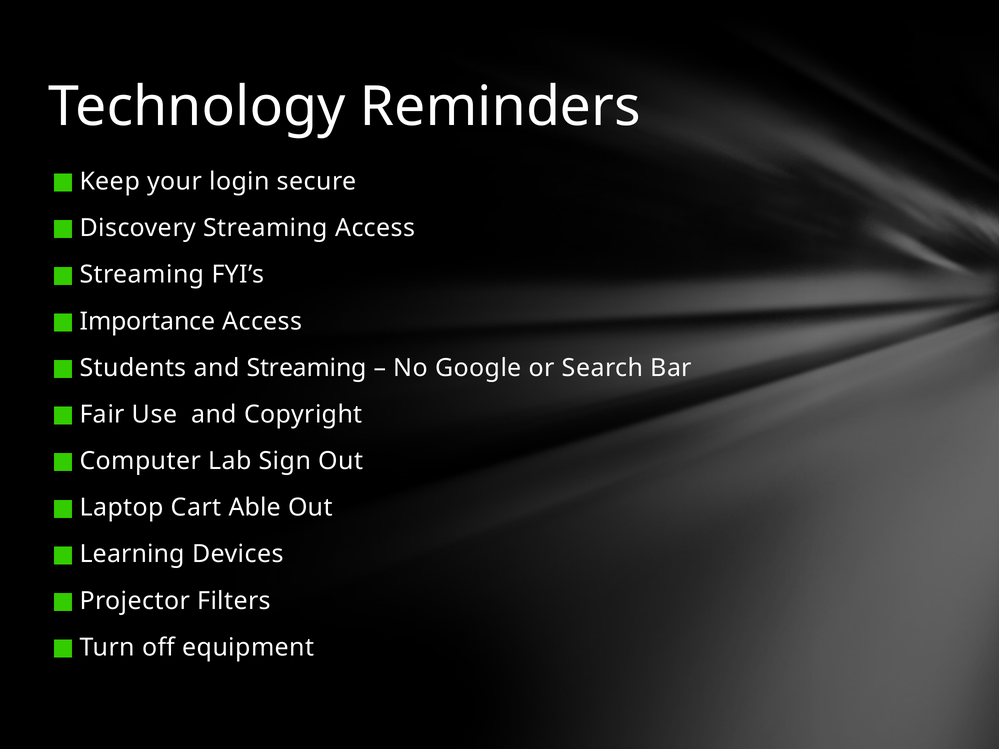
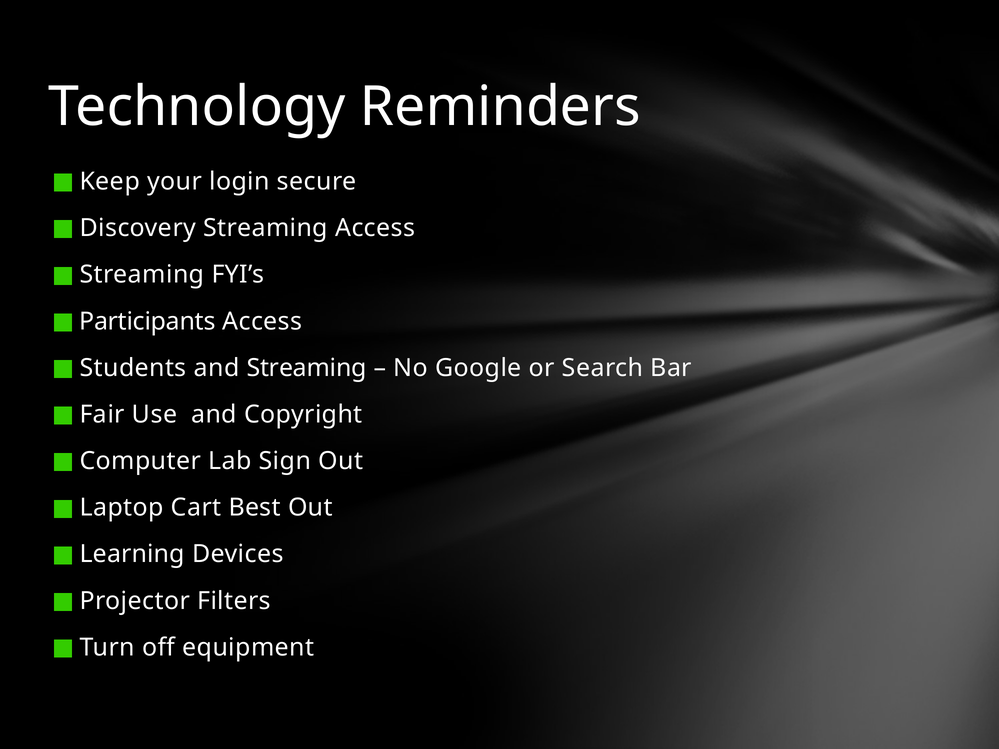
Importance: Importance -> Participants (147, 321)
Able: Able -> Best (255, 508)
